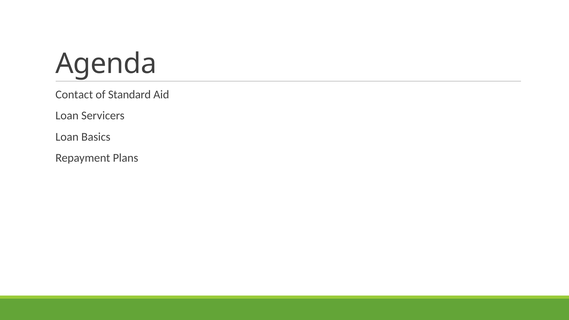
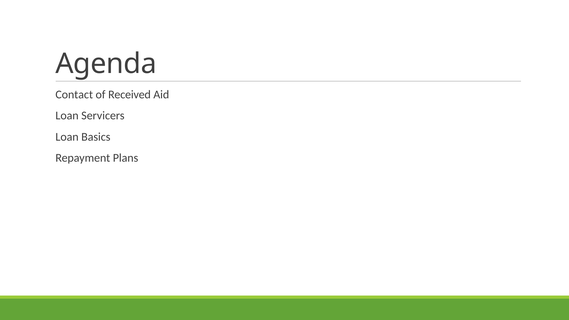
Standard: Standard -> Received (129, 95)
